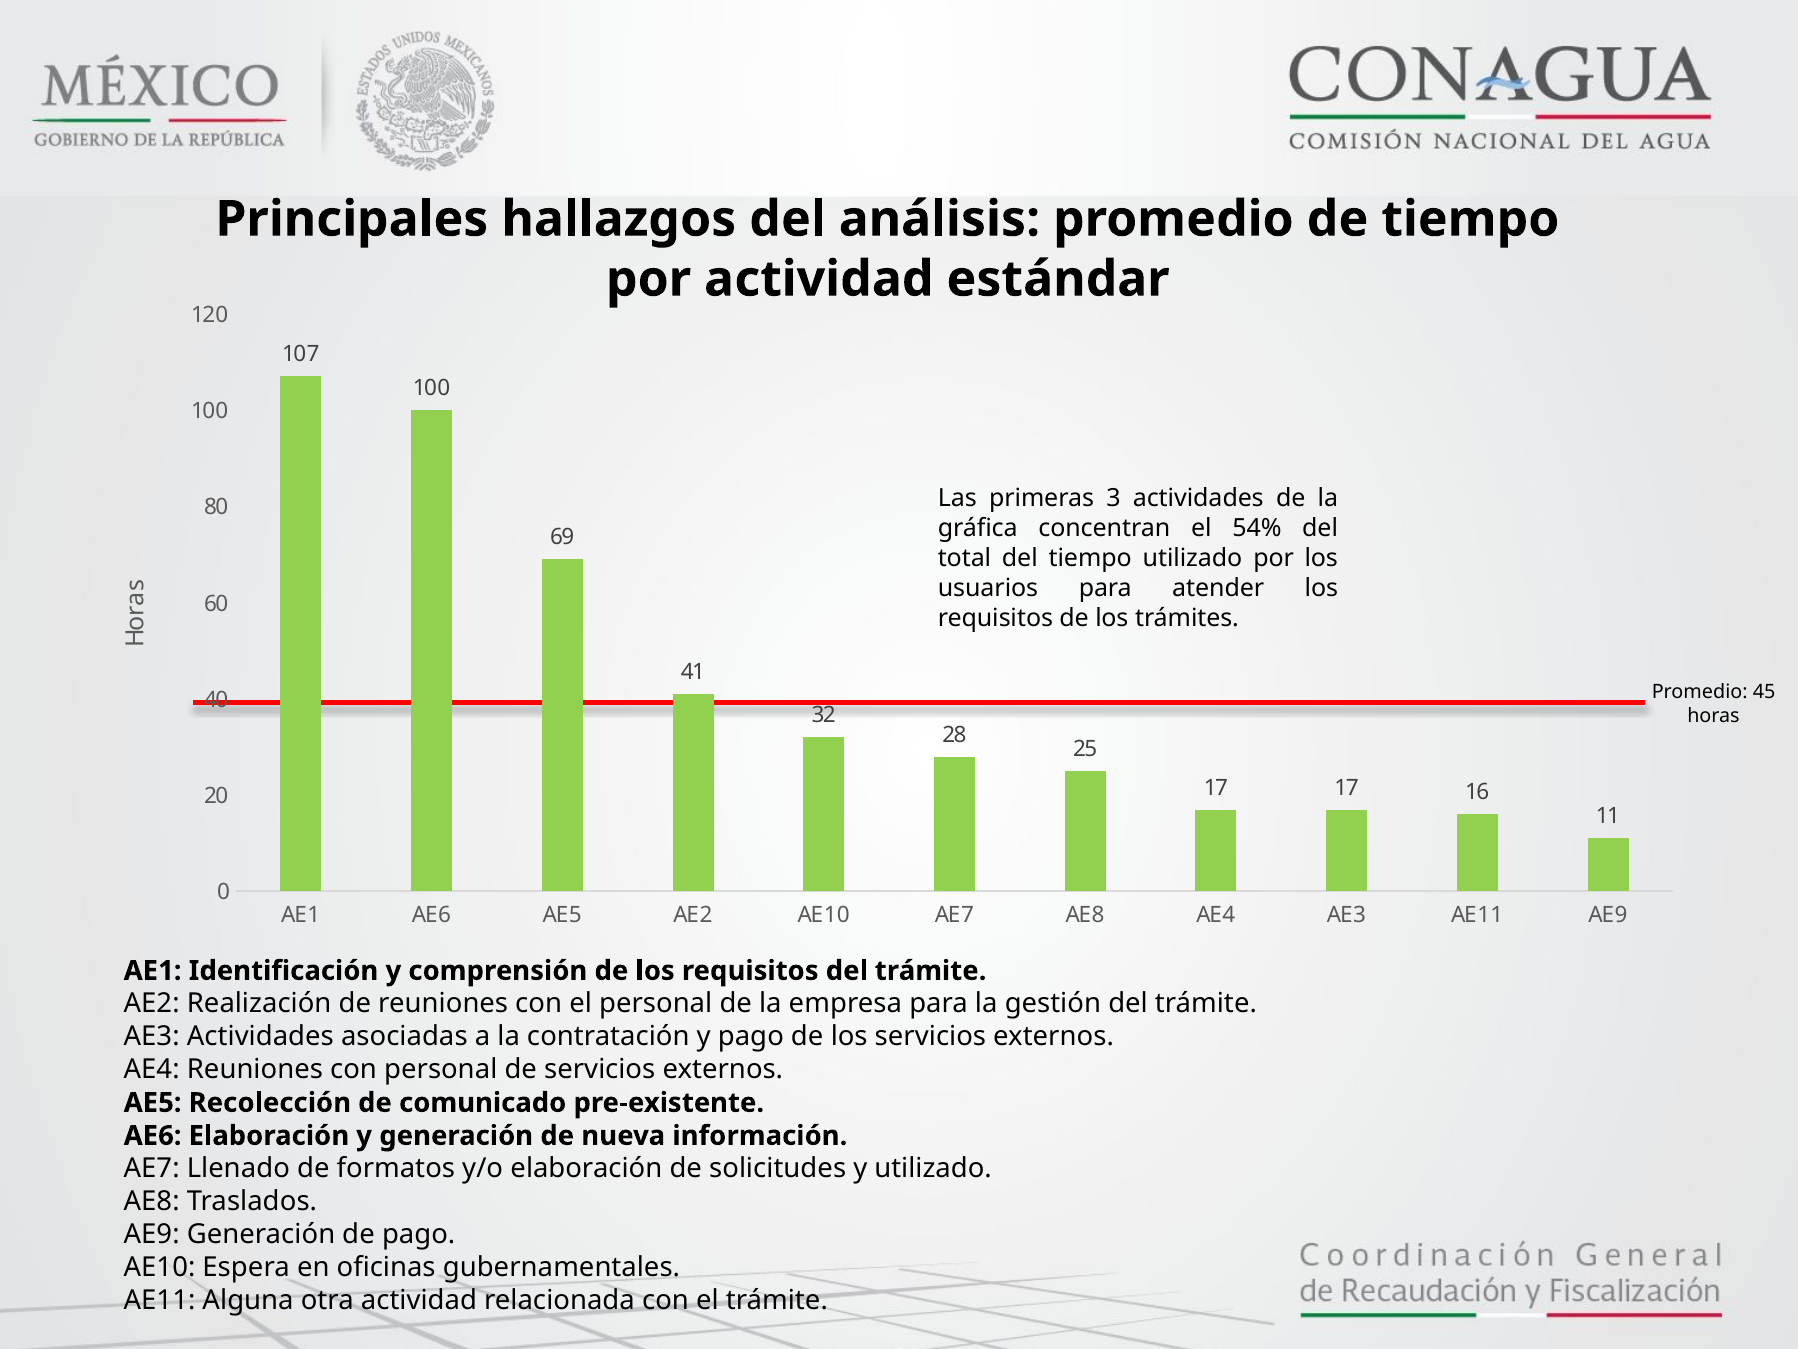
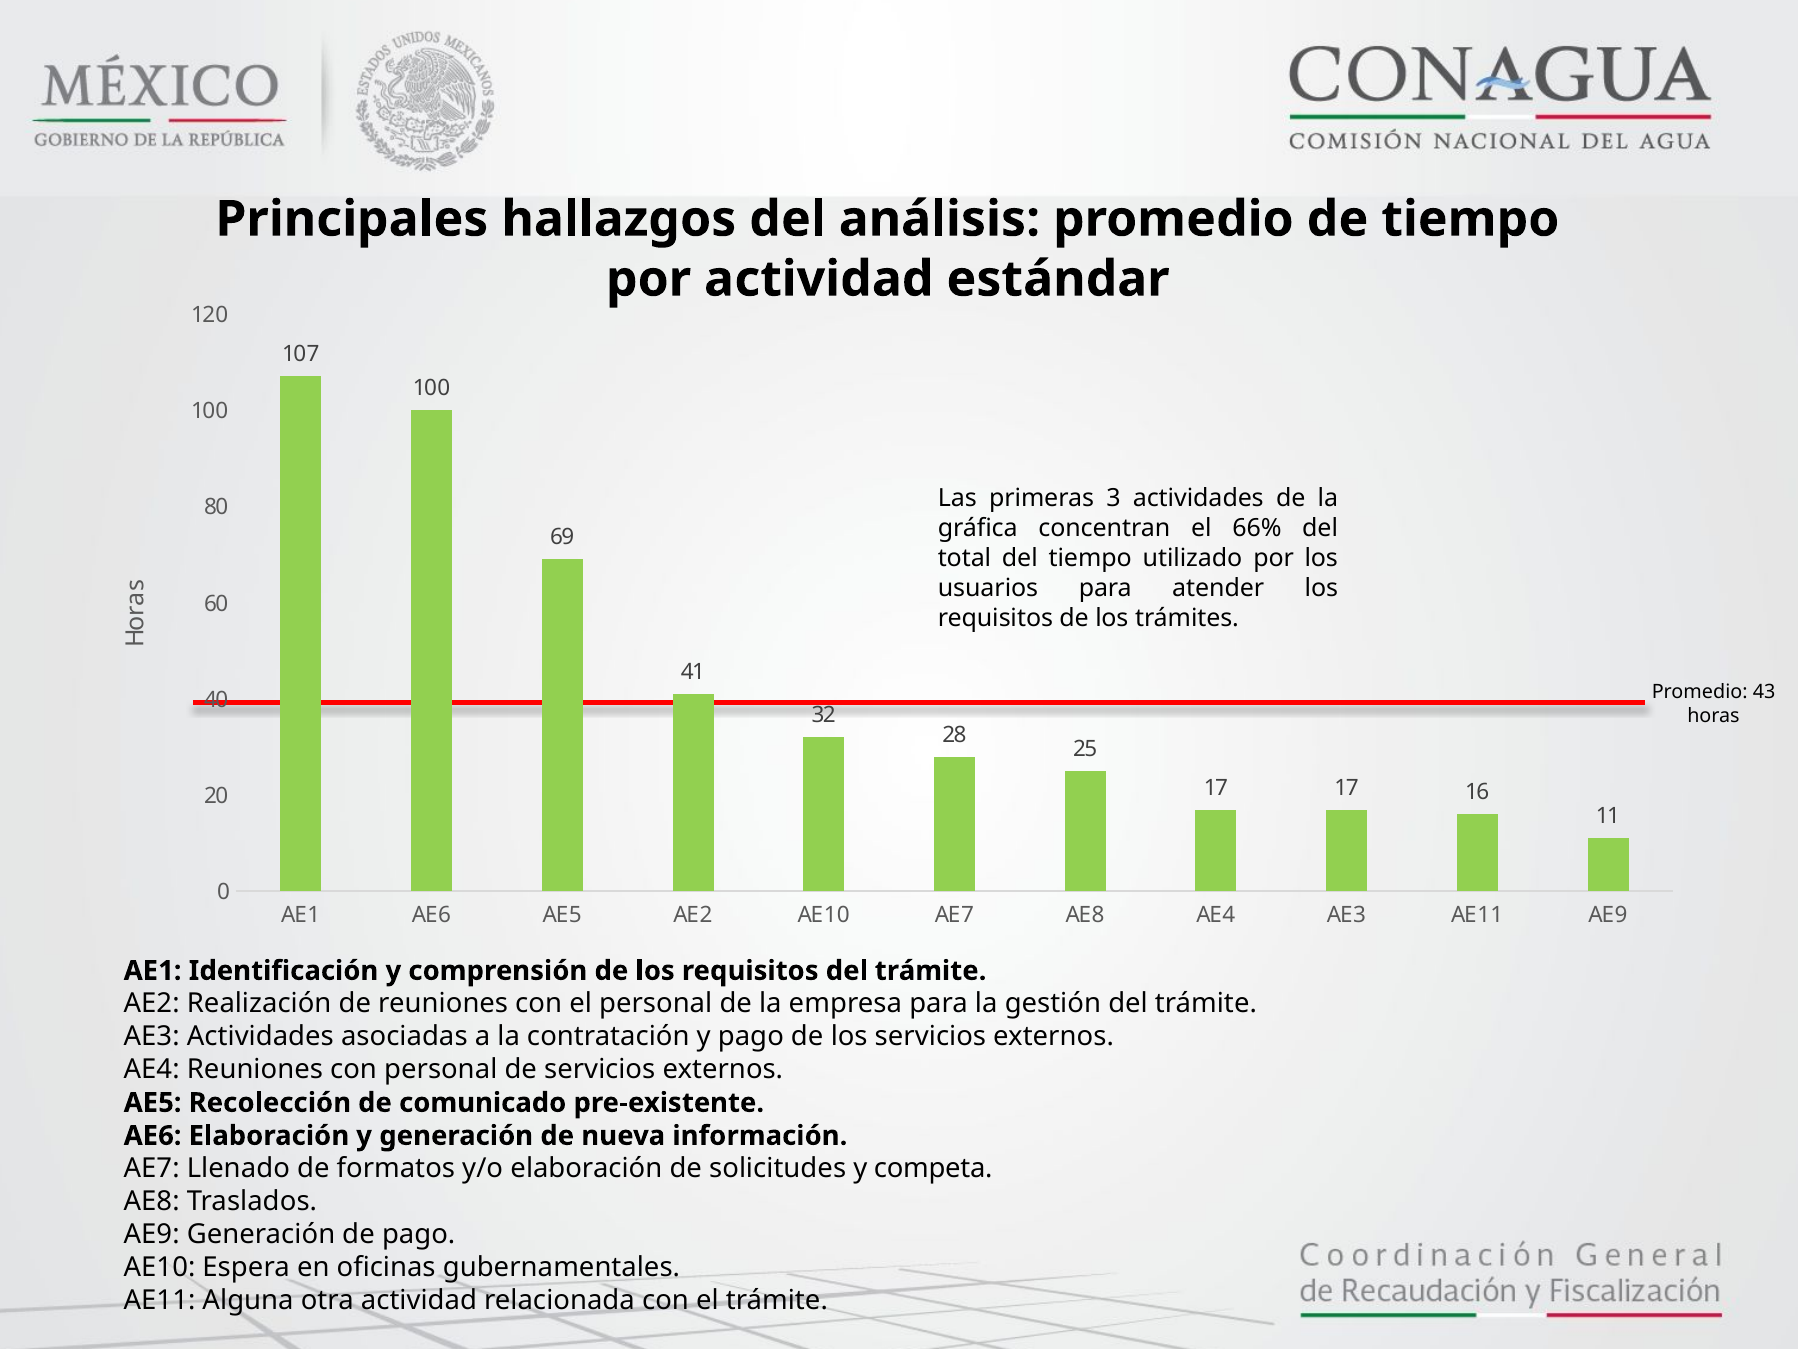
54%: 54% -> 66% (1257, 528)
45: 45 -> 43 (1764, 692)
y utilizado: utilizado -> competa (933, 1168)
